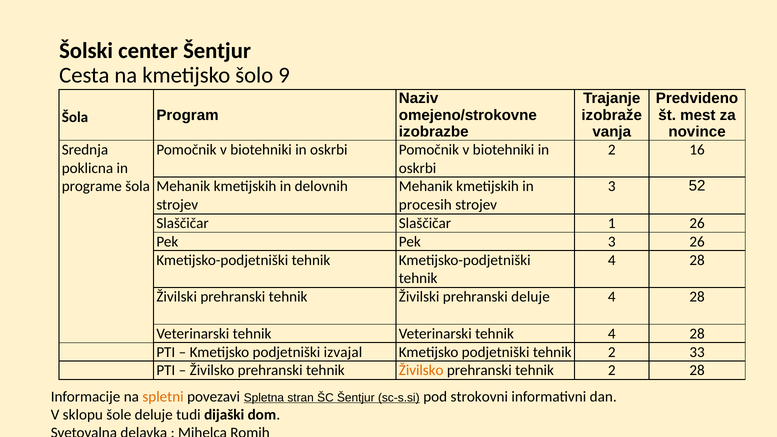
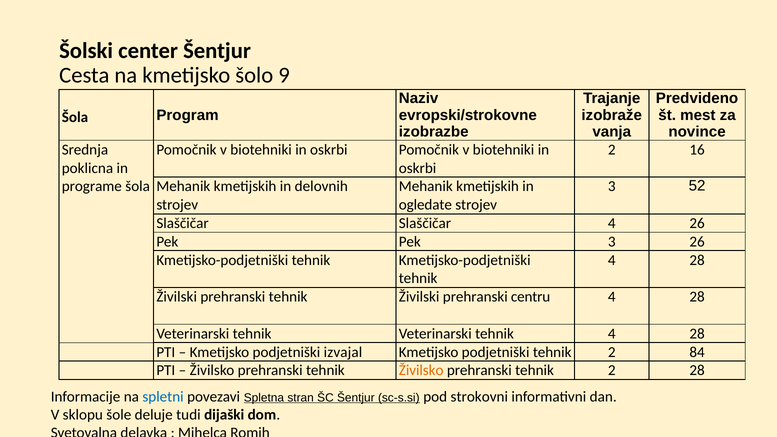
omejeno/strokovne: omejeno/strokovne -> evropski/strokovne (468, 115)
procesih: procesih -> ogledate (425, 205)
Slaščičar 1: 1 -> 4 (612, 223)
prehranski deluje: deluje -> centru (531, 297)
33: 33 -> 84 (697, 352)
spletni colour: orange -> blue (163, 397)
